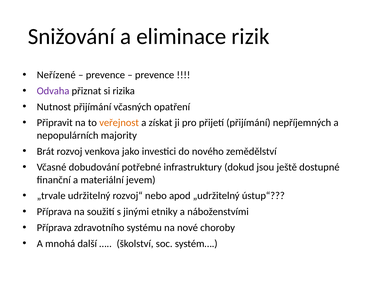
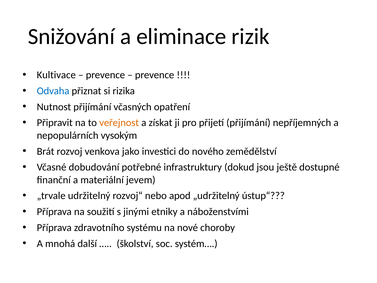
Neřízené: Neřízené -> Kultivace (56, 75)
Odvaha colour: purple -> blue (53, 91)
majority: majority -> vysokým (119, 135)
